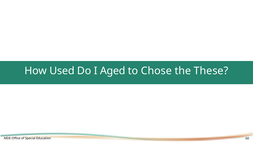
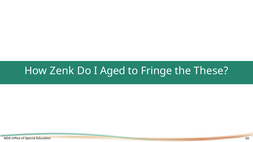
Used: Used -> Zenk (62, 71)
Chose: Chose -> Fringe (156, 71)
